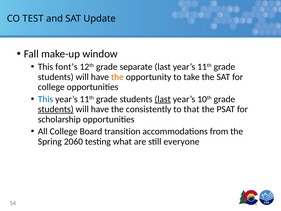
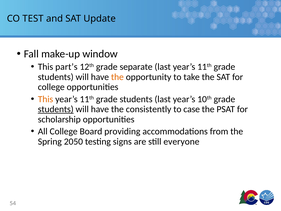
font’s: font’s -> part’s (66, 67)
This colour: blue -> orange (46, 99)
last underline: present -> none (163, 99)
that: that -> case (192, 109)
transition: transition -> providing (122, 131)
2060: 2060 -> 2050 (73, 141)
what: what -> signs (122, 141)
